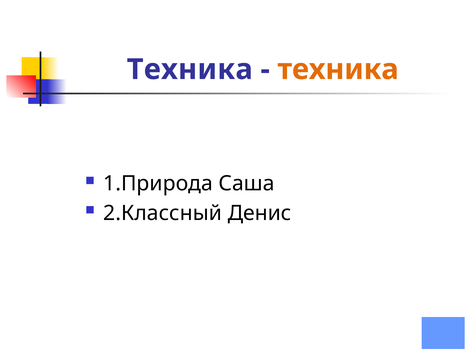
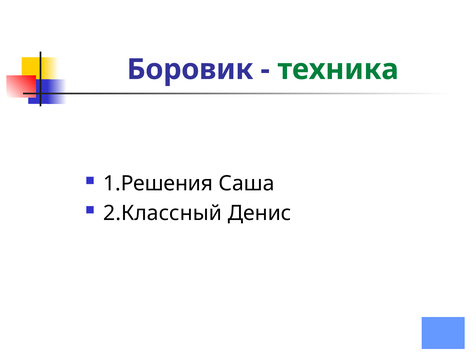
Техника: Техника -> Боровик (190, 69)
техника colour: orange -> green (338, 69)
1.Природа: 1.Природа -> 1.Решения (158, 183)
